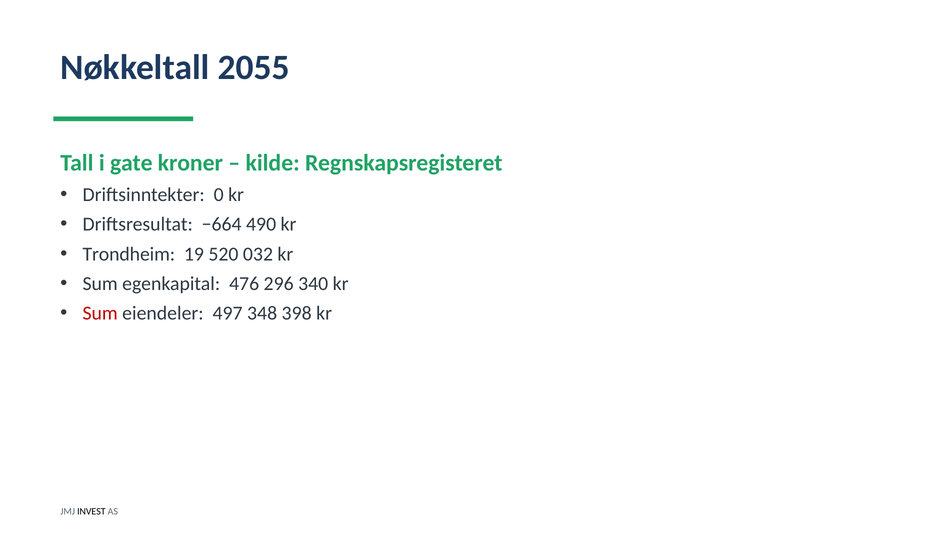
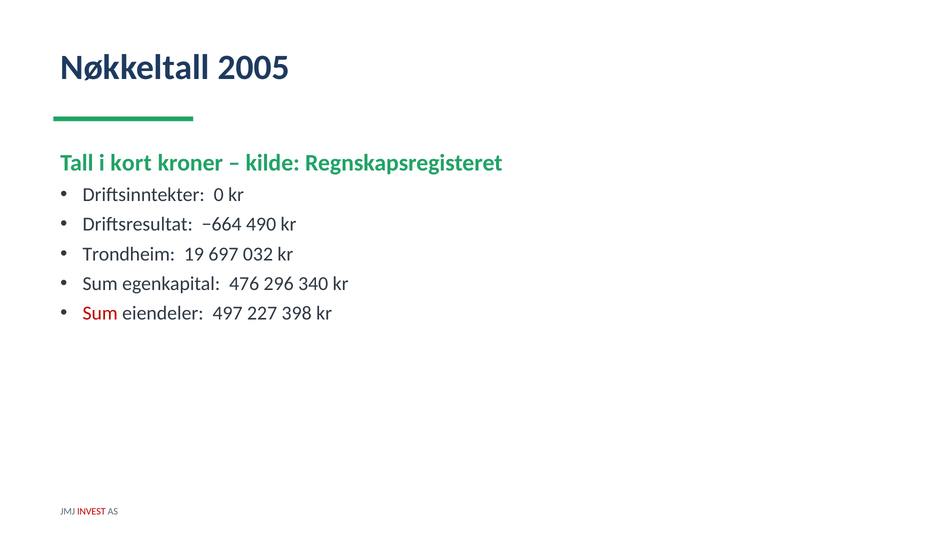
2055: 2055 -> 2005 (254, 68)
gate: gate -> kort (131, 163)
520: 520 -> 697 (223, 254)
348: 348 -> 227 (262, 314)
INVEST colour: black -> red (91, 512)
